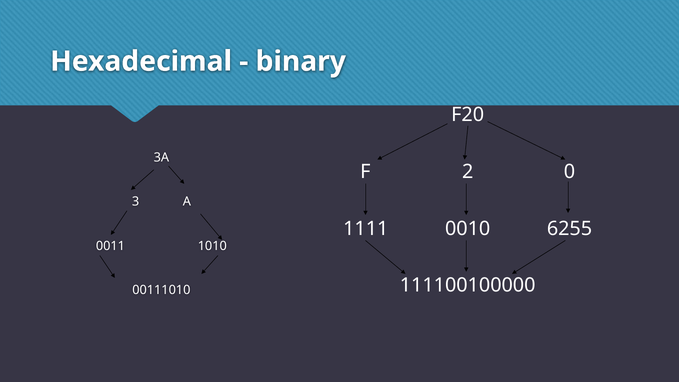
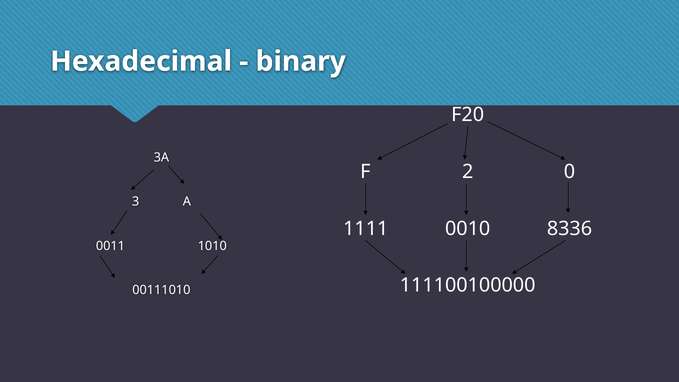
6255: 6255 -> 8336 (570, 228)
